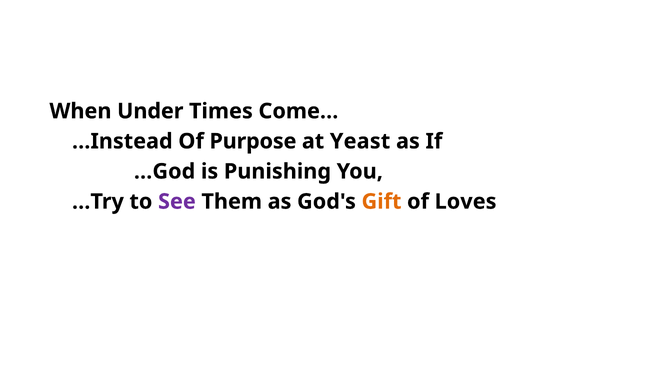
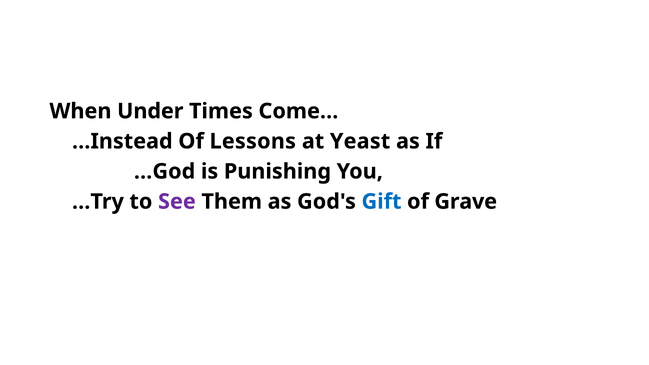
Purpose: Purpose -> Lessons (253, 141)
Gift colour: orange -> blue (381, 202)
Loves: Loves -> Grave (466, 202)
